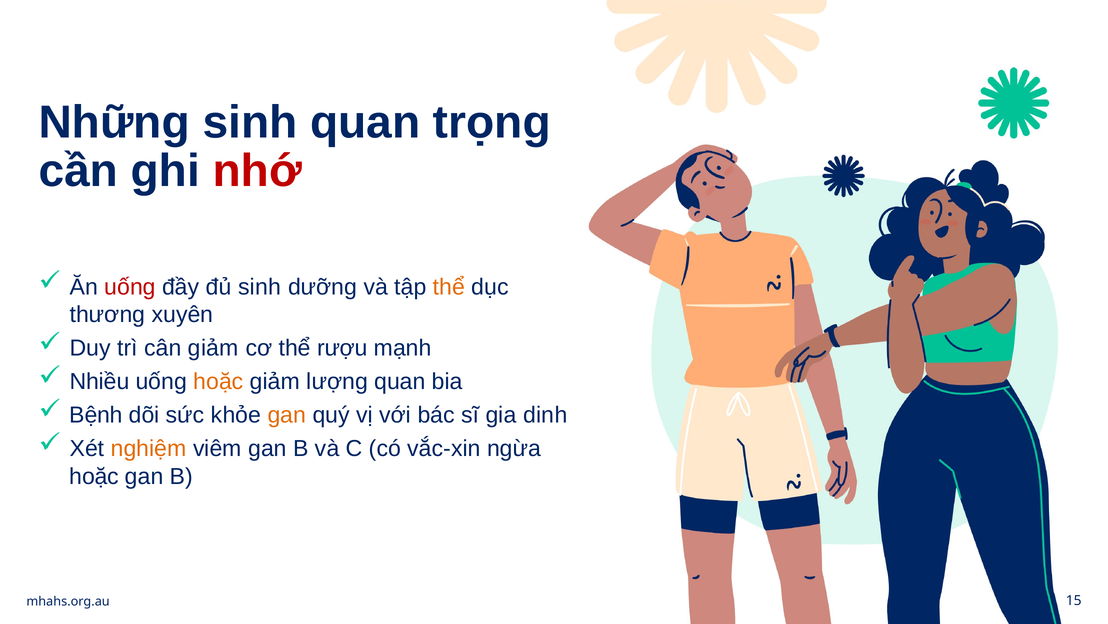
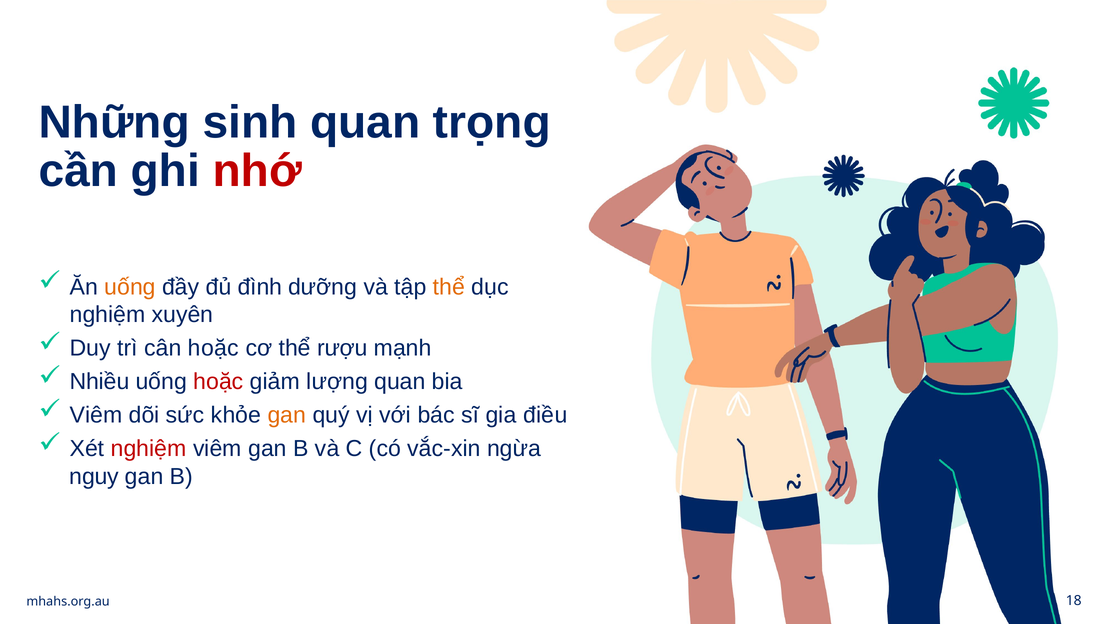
uống colour: red -> orange (130, 287)
đủ sinh: sinh -> đình (260, 287)
thương: thương -> nghiệm (108, 314)
cân giảm: giảm -> hoặc (213, 348)
hoặc colour: orange -> red (218, 381)
Bệnh: Bệnh -> Viêm (96, 415)
dinh: dinh -> điều (545, 415)
nghiệm colour: orange -> red (149, 448)
hoặc: hoặc -> nguy (94, 476)
15: 15 -> 18 (1074, 600)
